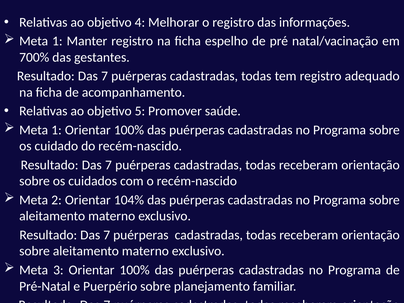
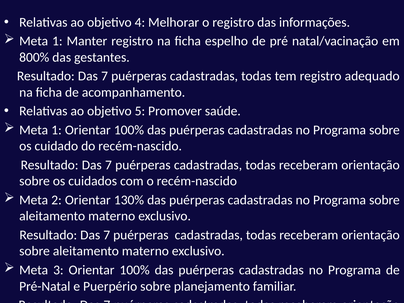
700%: 700% -> 800% (34, 57)
104%: 104% -> 130% (129, 200)
